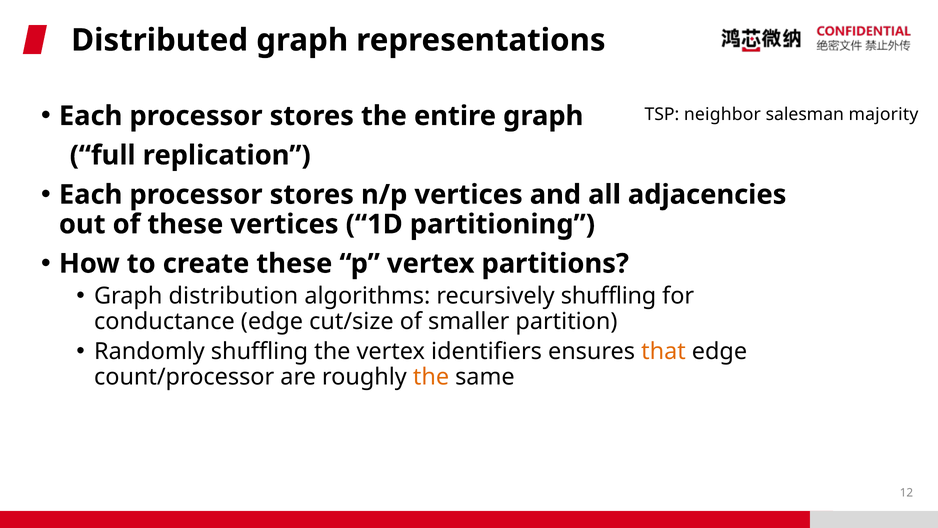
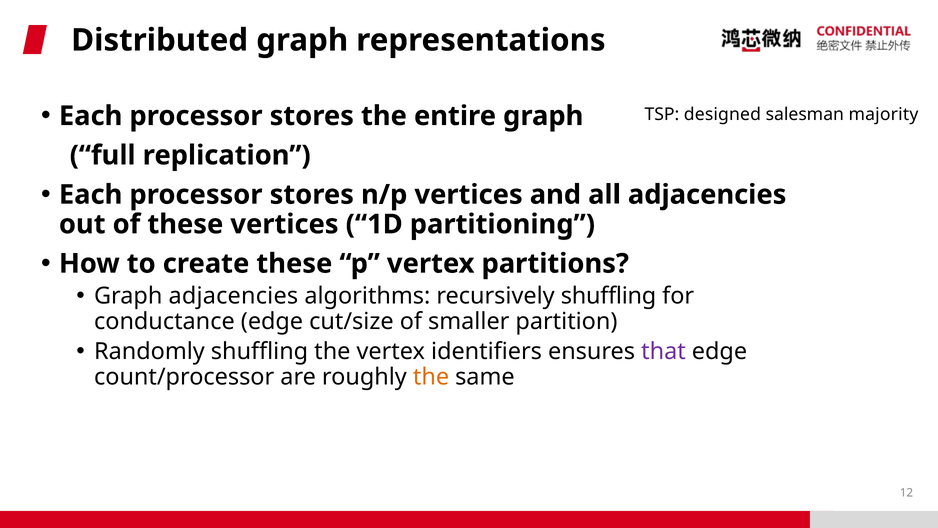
neighbor: neighbor -> designed (722, 114)
Graph distribution: distribution -> adjacencies (233, 296)
that colour: orange -> purple (663, 351)
